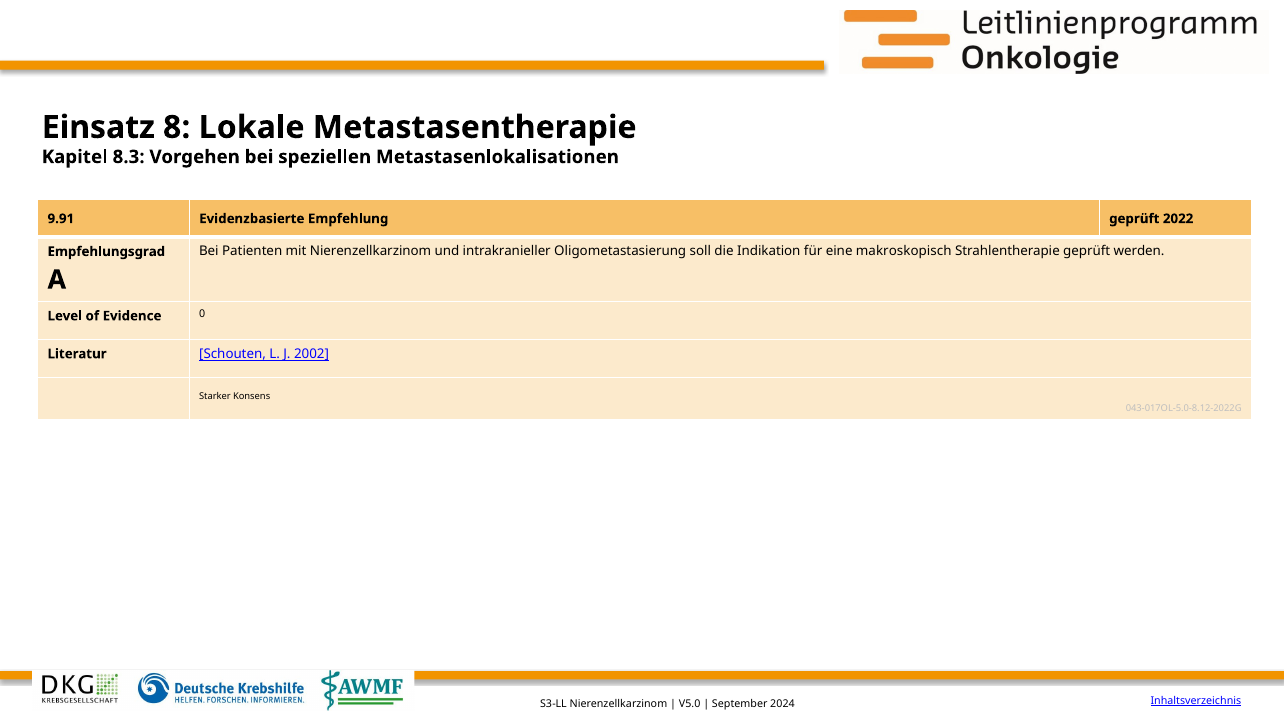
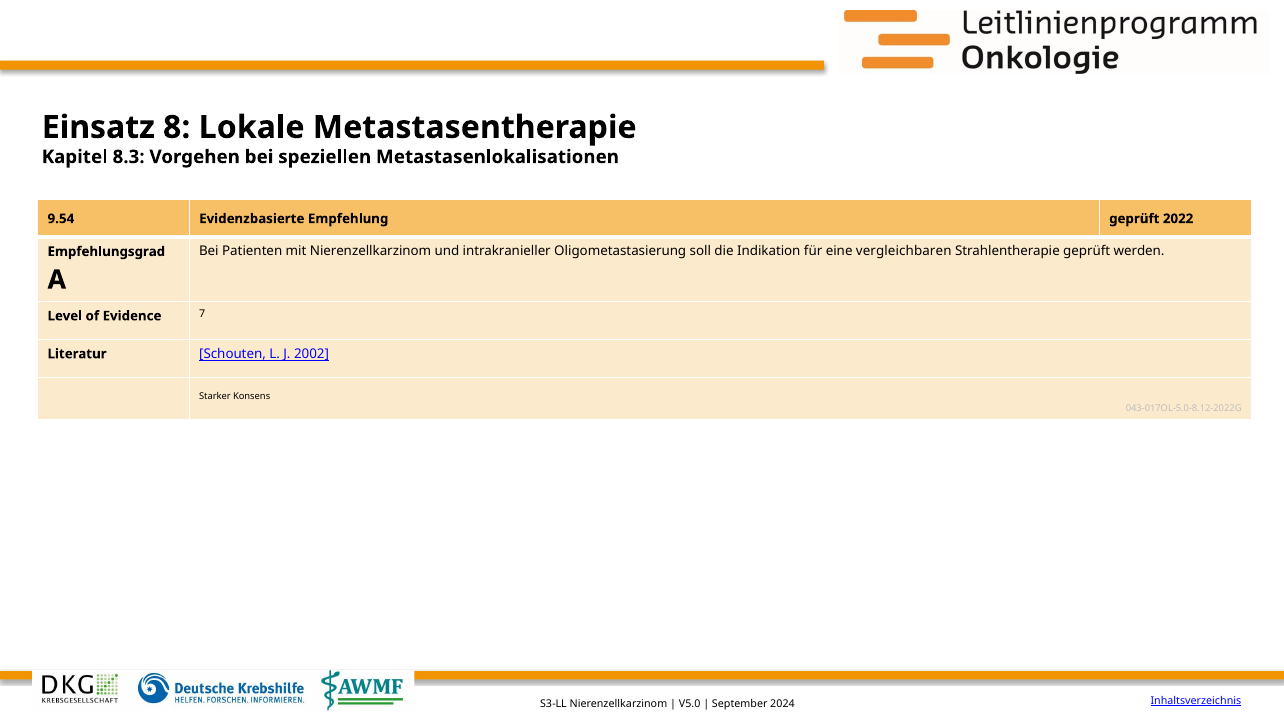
9.91: 9.91 -> 9.54 (61, 219)
makroskopisch: makroskopisch -> vergleichbaren (904, 252)
0: 0 -> 7 (202, 314)
